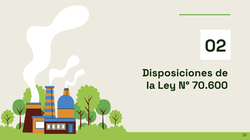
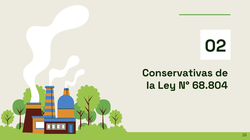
Disposiciones: Disposiciones -> Conservativas (177, 73)
70.600: 70.600 -> 68.804 (210, 86)
